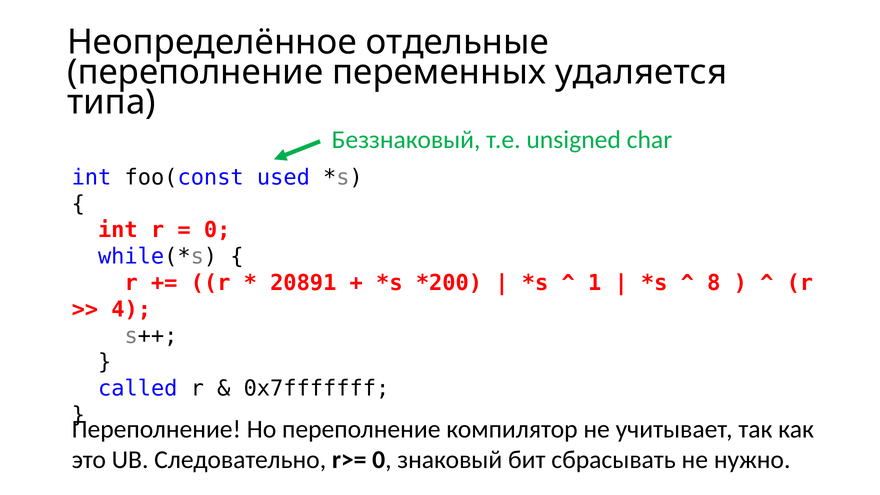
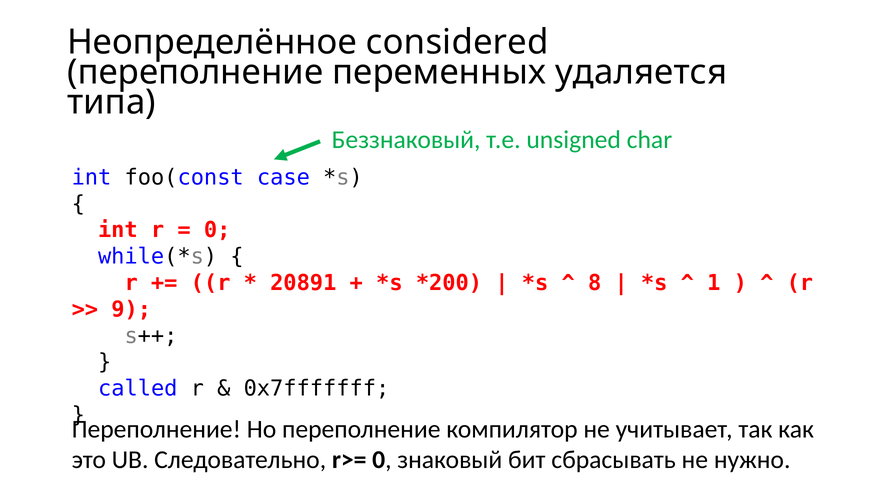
отдельные: отдельные -> considered (457, 42)
used: used -> case (283, 177)
1: 1 -> 8 (595, 283)
8: 8 -> 1 (714, 283)
4: 4 -> 9 (131, 309)
